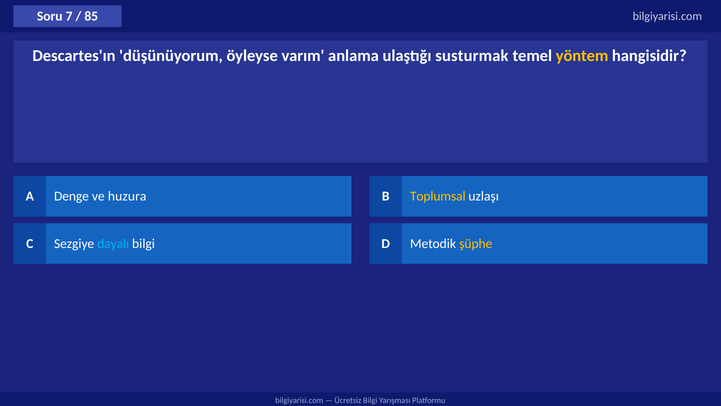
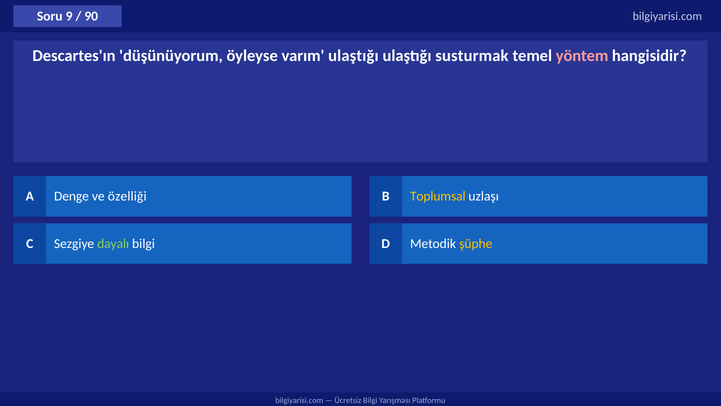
7: 7 -> 9 (69, 16)
85: 85 -> 90 (91, 16)
varım anlama: anlama -> ulaştığı (353, 55)
yöntem colour: yellow -> pink (582, 55)
huzura: huzura -> özelliği (127, 196)
dayalı colour: light blue -> light green (113, 243)
